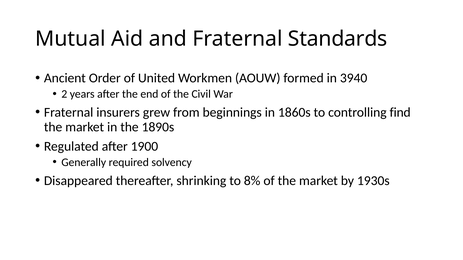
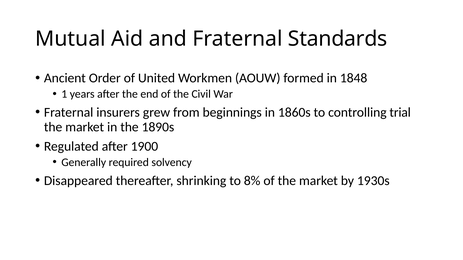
3940: 3940 -> 1848 (354, 78)
2: 2 -> 1 (64, 94)
find: find -> trial (400, 113)
